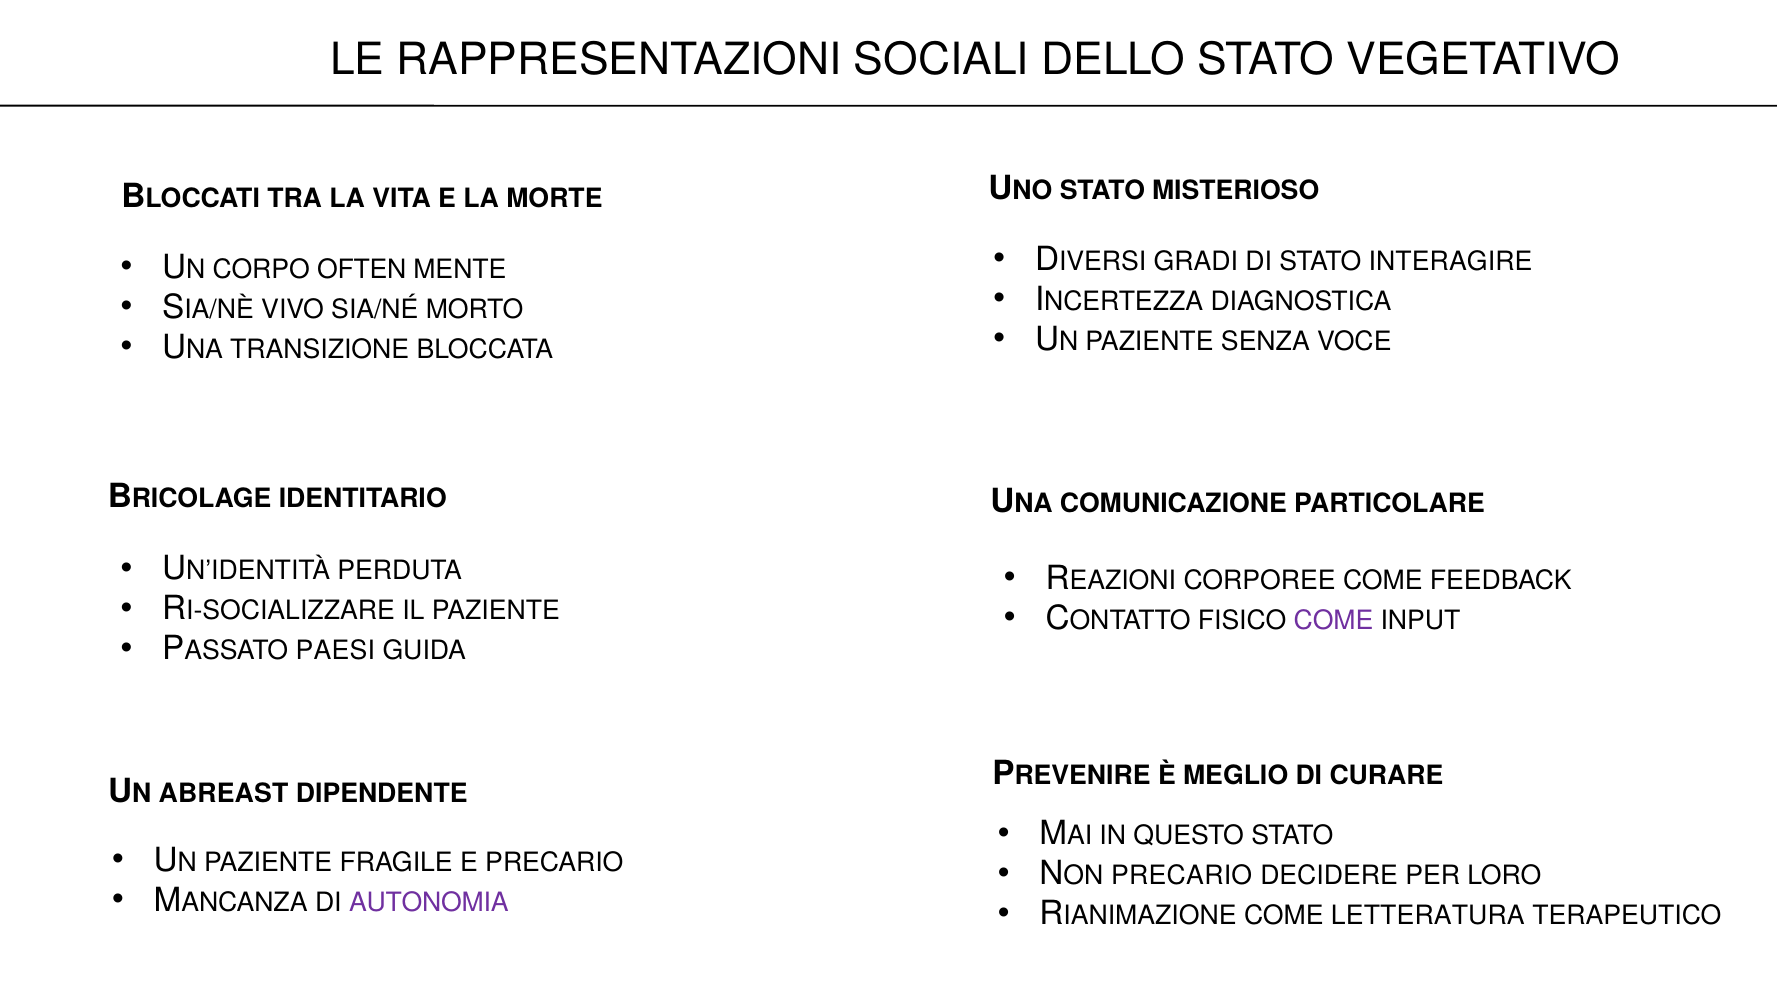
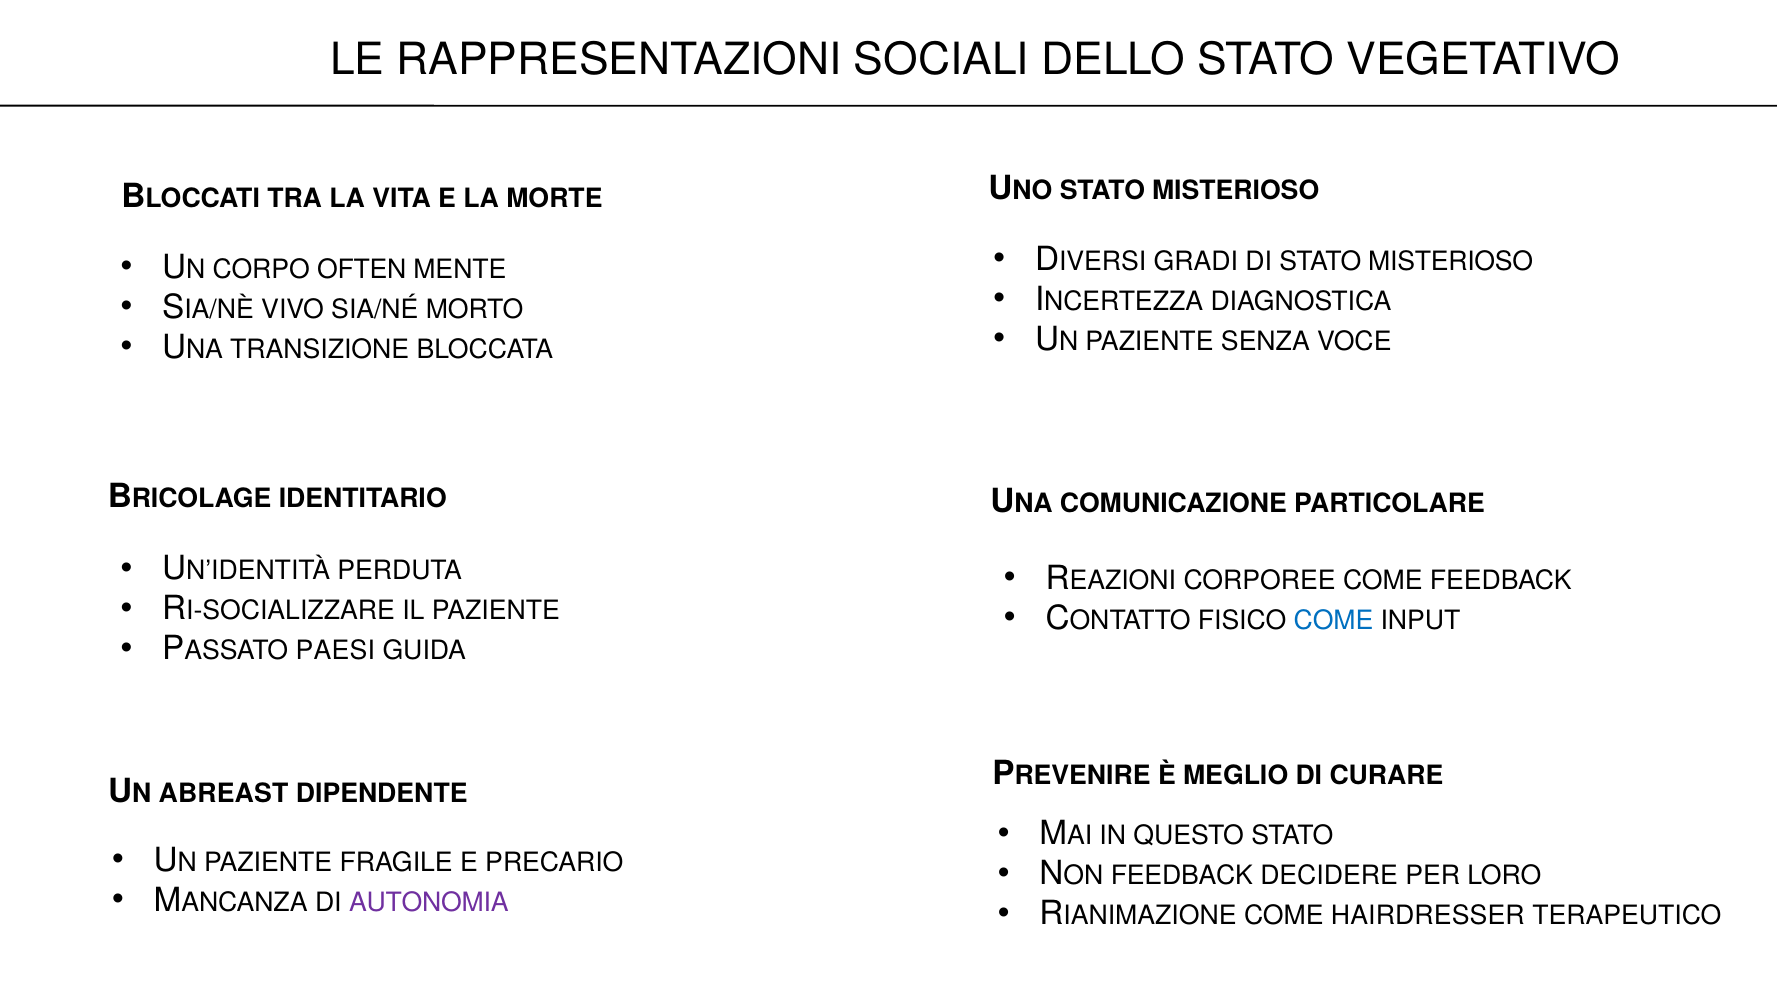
DI STATO INTERAGIRE: INTERAGIRE -> MISTERIOSO (1451, 262)
COME colour: purple -> blue (1334, 621)
PRECARIO: PRECARIO -> FEEDBACK (1182, 877)
LETTERATURA: LETTERATURA -> HAIRDRESSER (1428, 917)
